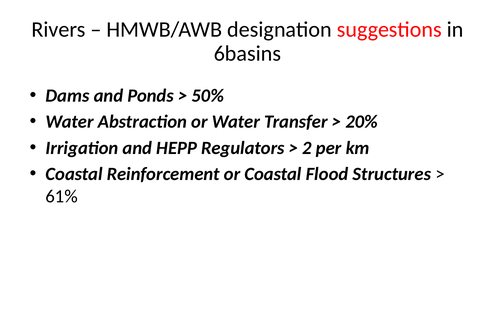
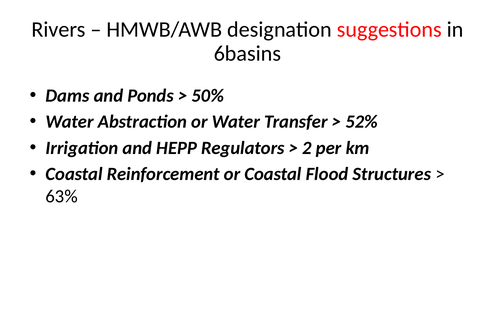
20%: 20% -> 52% (362, 122)
61%: 61% -> 63% (62, 196)
